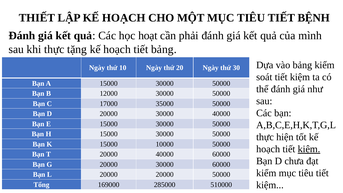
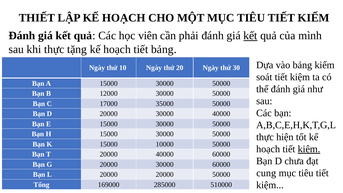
BỆNH: BỆNH -> KIẾM (314, 18)
hoạt: hoạt -> viên (148, 36)
kết underline: none -> present (250, 36)
kiểm: kiểm -> cung (266, 173)
